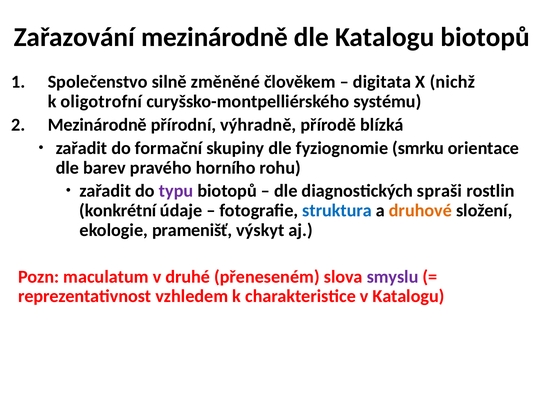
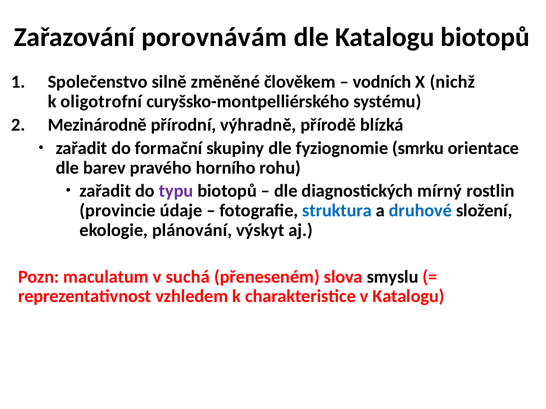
Zařazování mezinárodně: mezinárodně -> porovnávám (214, 37)
digitata: digitata -> vodních (382, 82)
spraši: spraši -> mírný (440, 191)
konkrétní: konkrétní -> provincie (118, 211)
druhové colour: orange -> blue (420, 211)
pramenišť: pramenišť -> plánování (192, 230)
druhé: druhé -> suchá (188, 277)
smyslu colour: purple -> black (393, 277)
